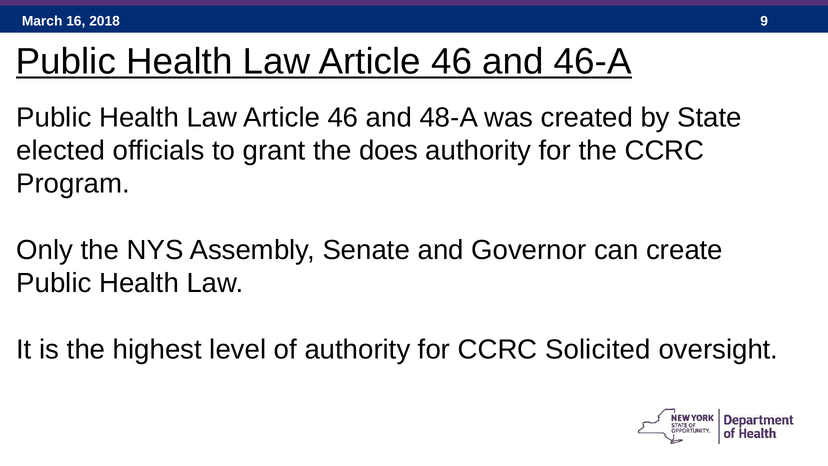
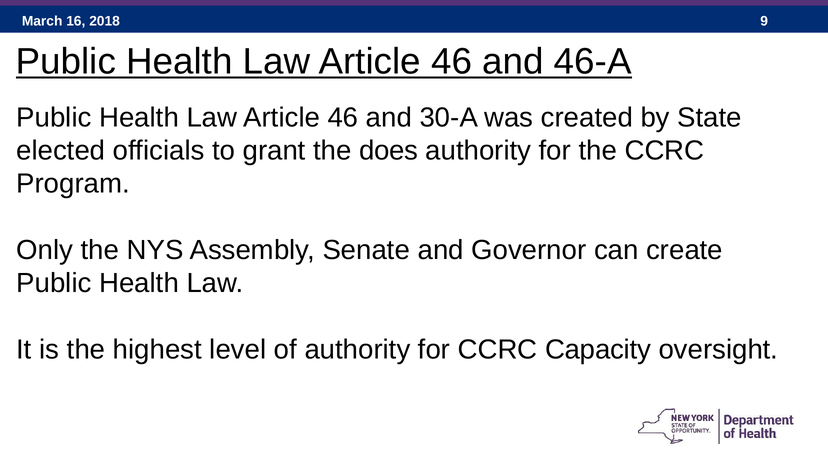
48-A: 48-A -> 30-A (449, 117)
Solicited: Solicited -> Capacity (598, 349)
